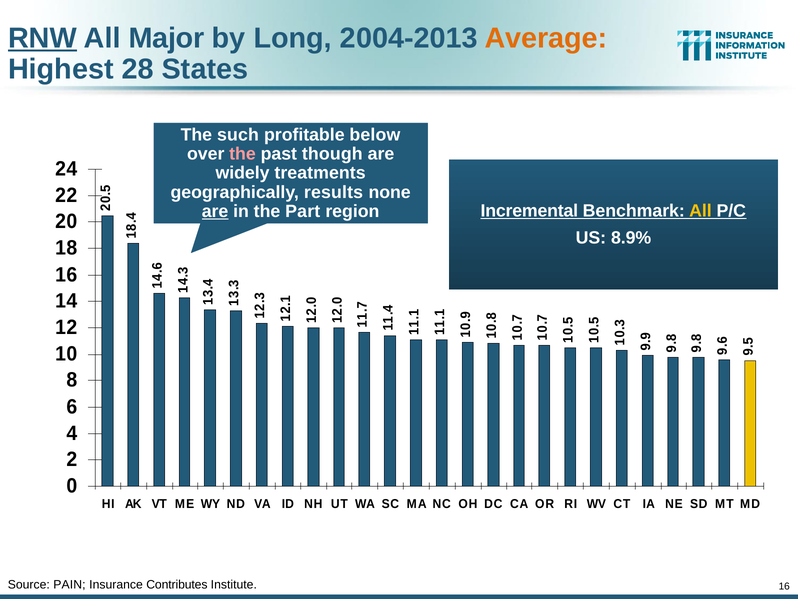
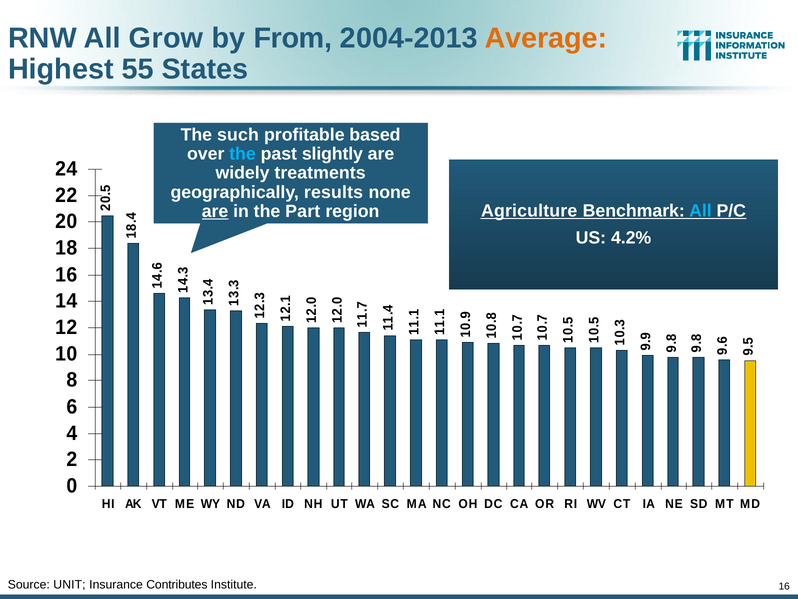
RNW underline: present -> none (42, 38)
Major: Major -> Grow (166, 38)
Long: Long -> From (293, 38)
28: 28 -> 55 (138, 69)
below: below -> based (375, 135)
the colour: pink -> light blue (242, 154)
though: though -> slightly (332, 154)
Incremental: Incremental -> Agriculture (529, 211)
All colour: yellow -> light blue (700, 211)
8.9%: 8.9% -> 4.2% (631, 237)
PAIN: PAIN -> UNIT (69, 584)
